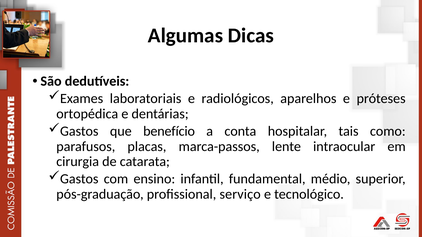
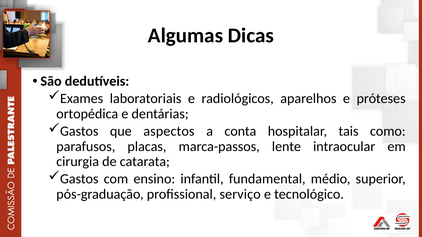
benefício: benefício -> aspectos (169, 131)
